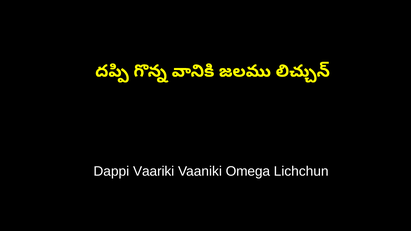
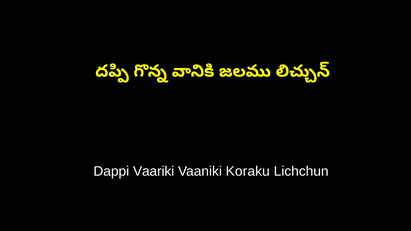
Omega: Omega -> Koraku (248, 172)
